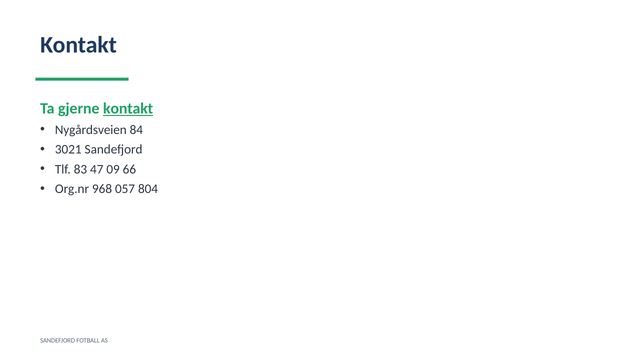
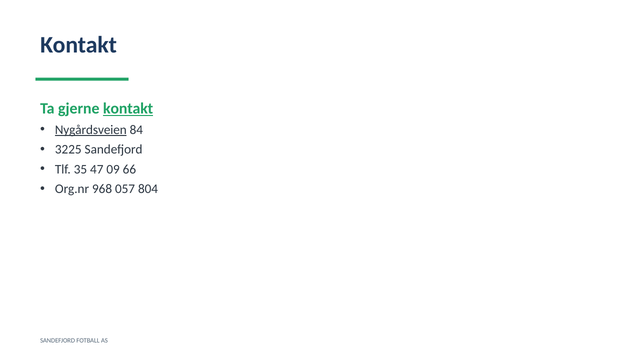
Nygårdsveien underline: none -> present (91, 130)
3021: 3021 -> 3225 (68, 149)
83: 83 -> 35 (80, 169)
